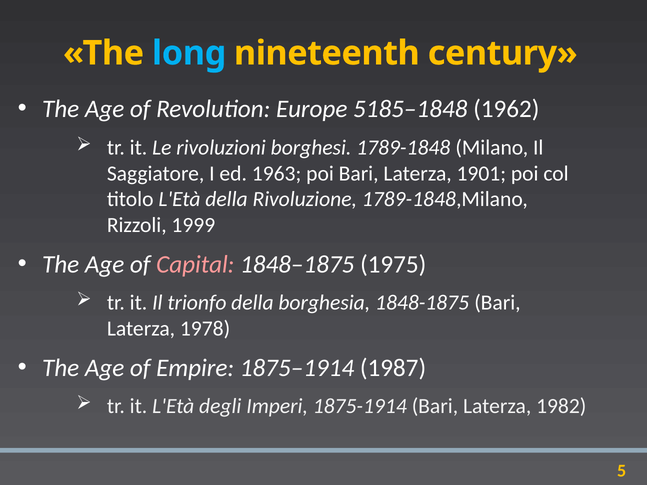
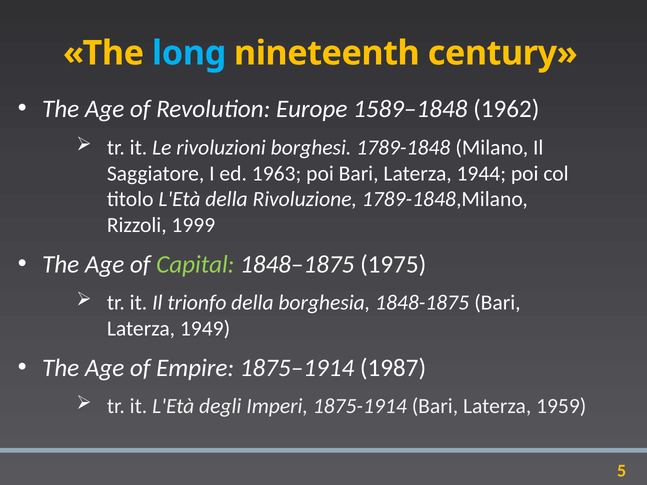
5185–1848: 5185–1848 -> 1589–1848 (410, 109)
1901: 1901 -> 1944 (481, 174)
Capital colour: pink -> light green (195, 264)
1978: 1978 -> 1949 (205, 329)
1982: 1982 -> 1959 (561, 407)
